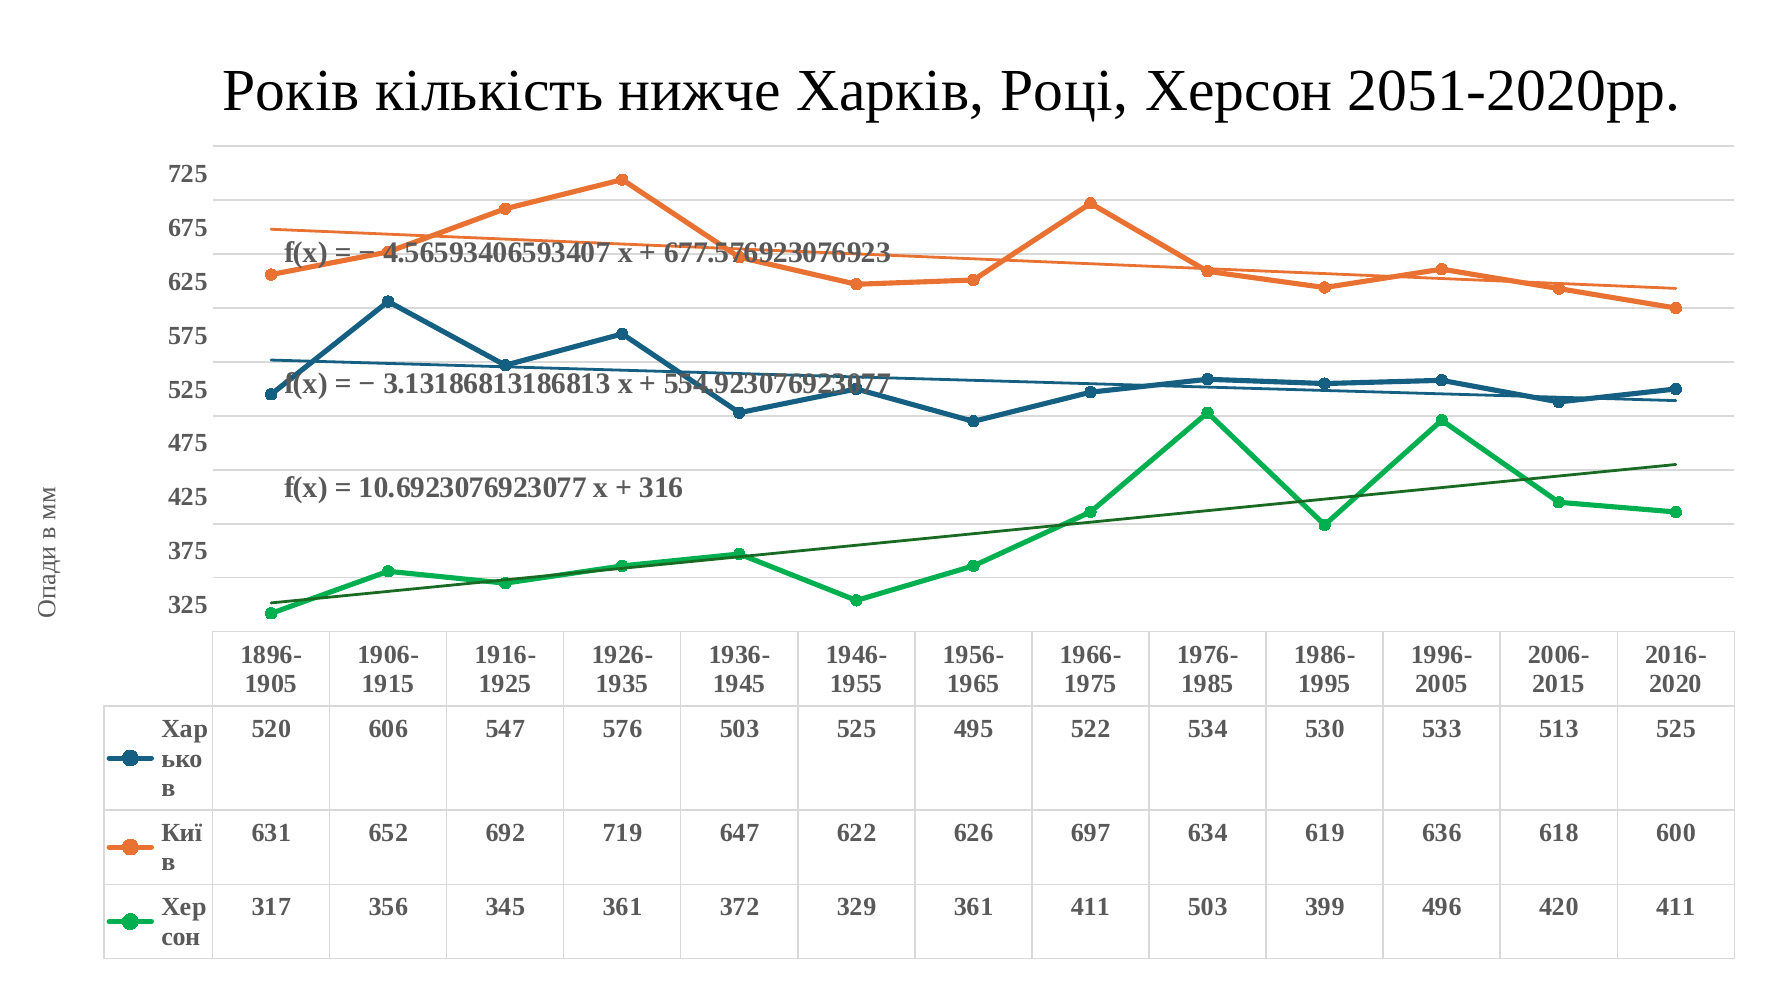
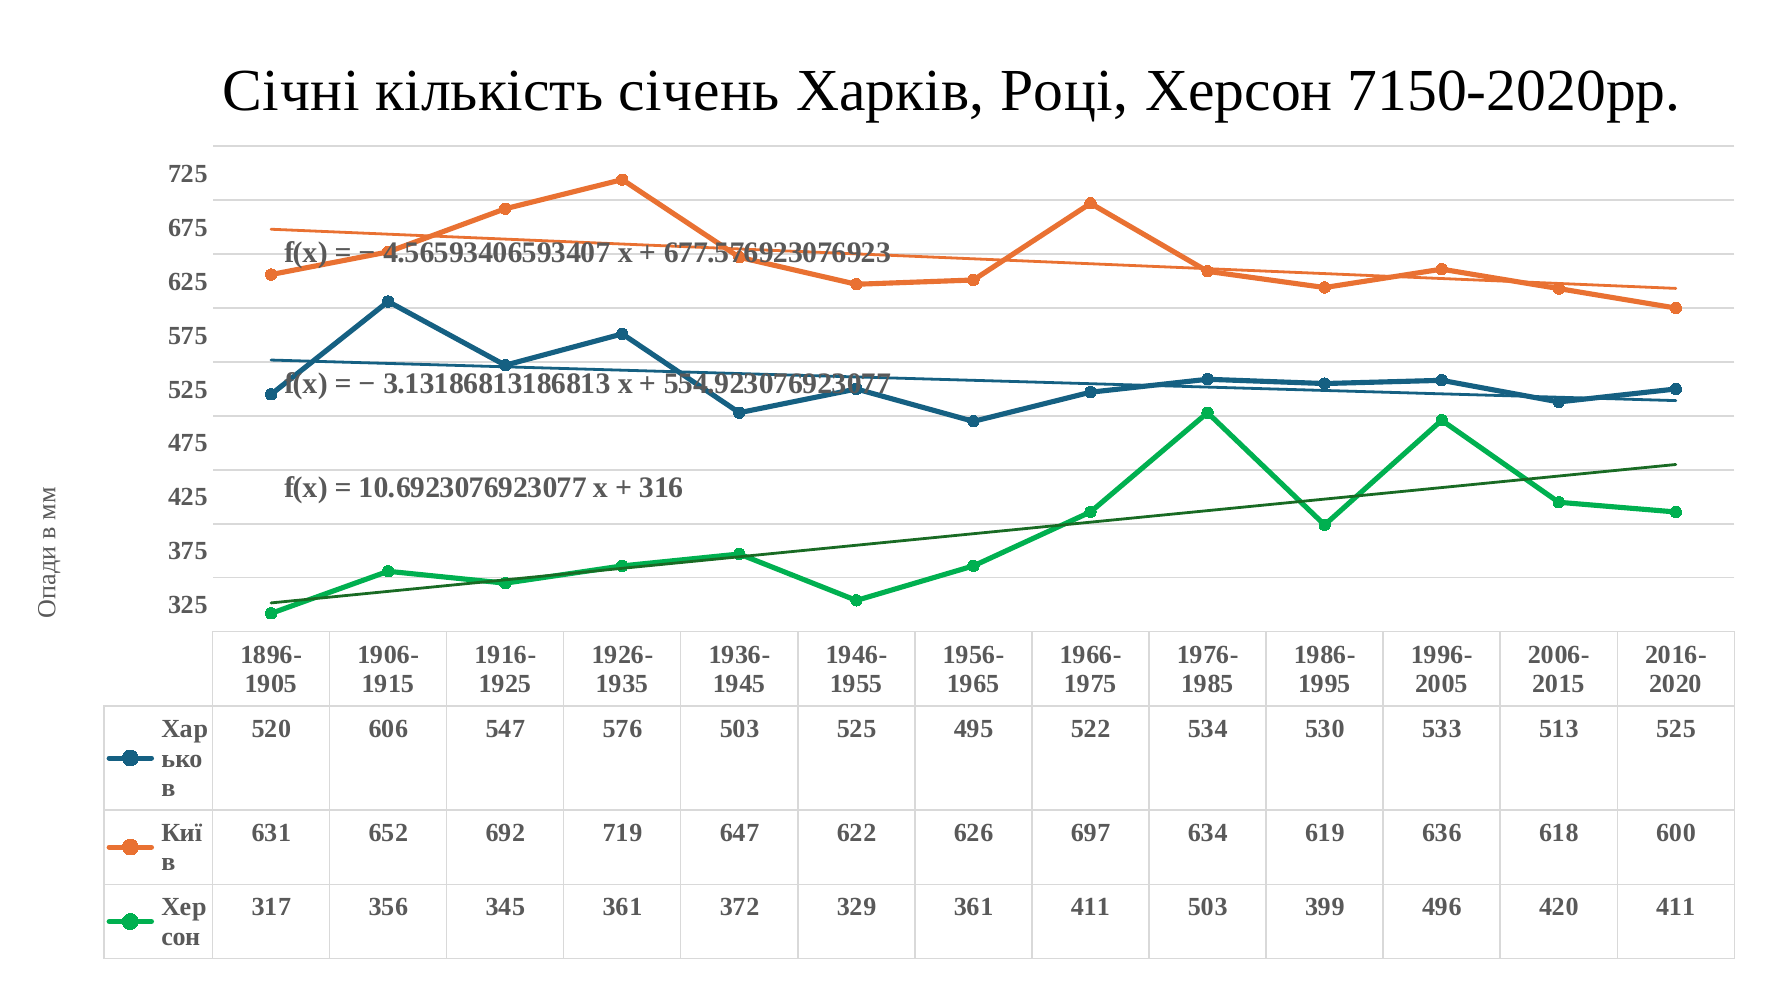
Років: Років -> Січні (291, 91)
нижче: нижче -> січень (699, 91)
2051-2020рр: 2051-2020рр -> 7150-2020рр (1514, 91)
